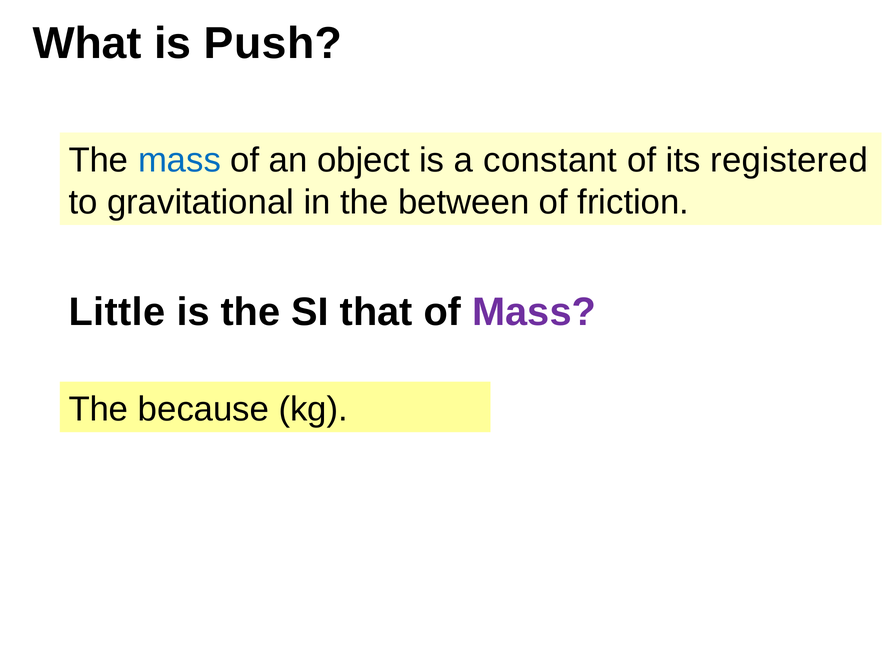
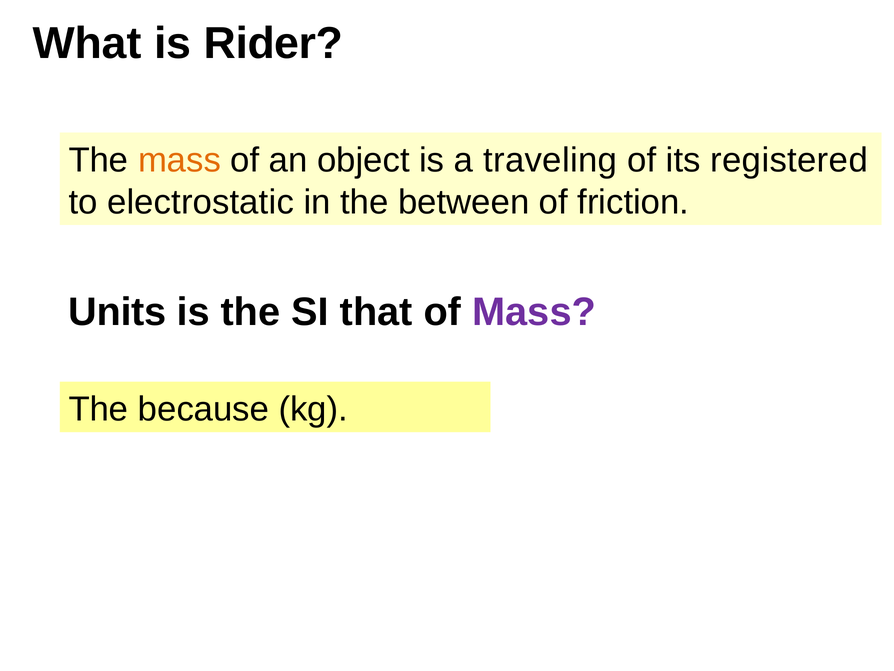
Push: Push -> Rider (273, 43)
mass colour: blue -> orange (179, 160)
constant: constant -> traveling (550, 160)
gravitational: gravitational -> electrostatic (200, 202)
Little: Little -> Units (117, 312)
